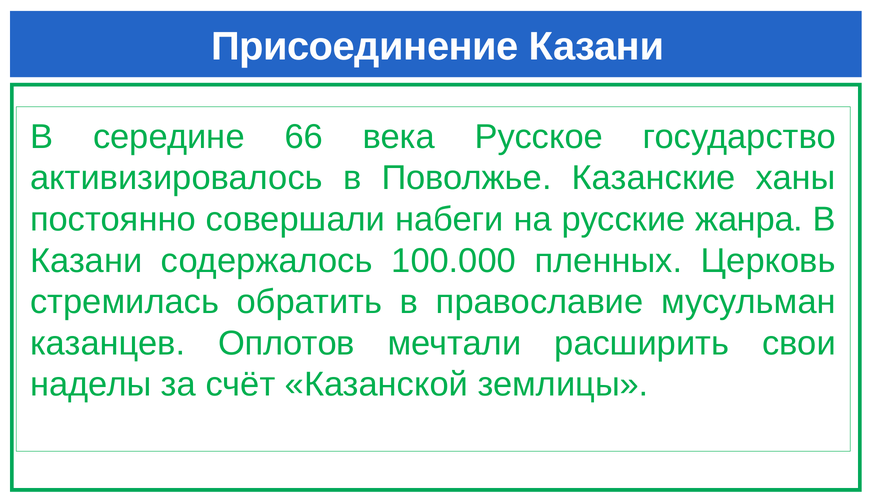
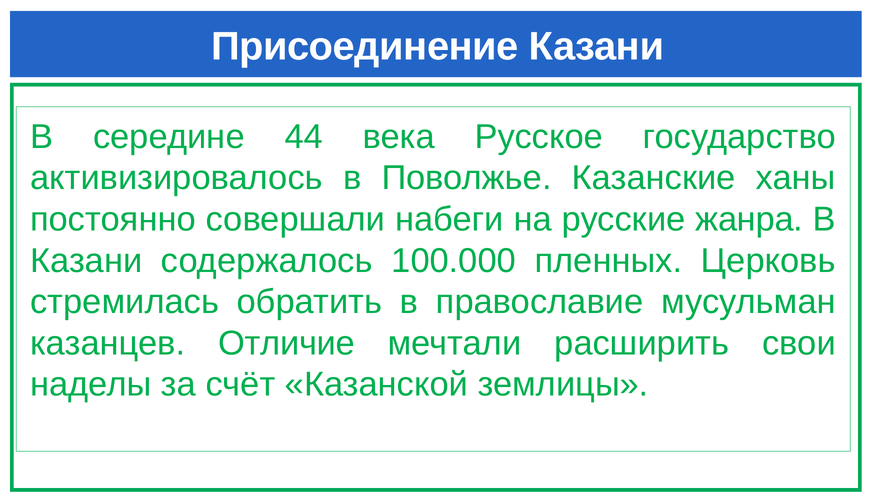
66: 66 -> 44 (304, 137)
Оплотов: Оплотов -> Отличие (287, 344)
